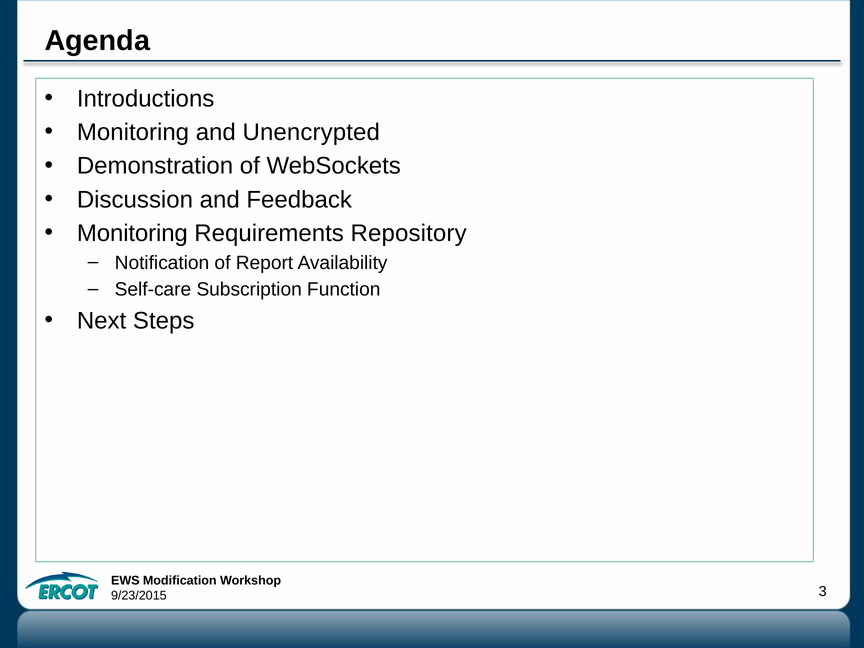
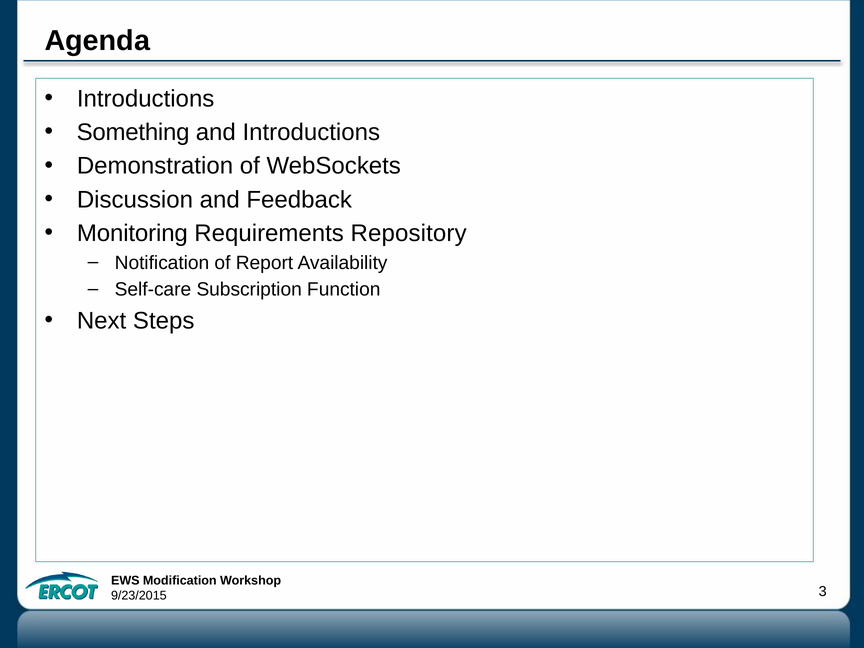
Monitoring: Monitoring -> Something (133, 132)
and Unencrypted: Unencrypted -> Introductions (311, 132)
